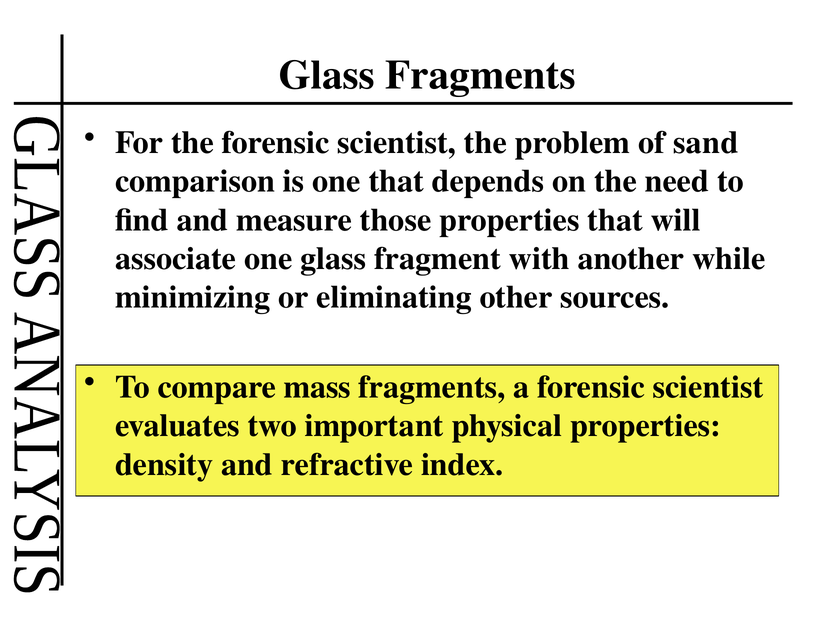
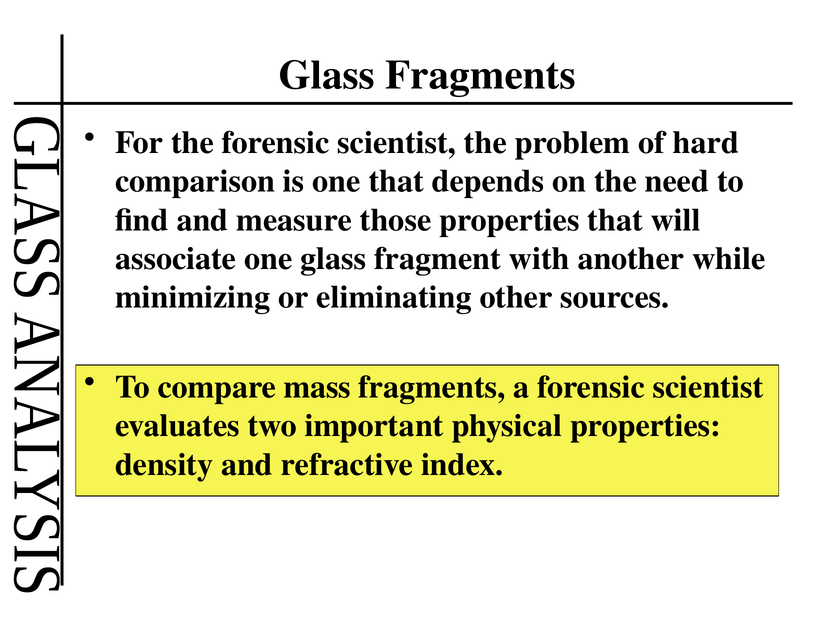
sand: sand -> hard (706, 143)
